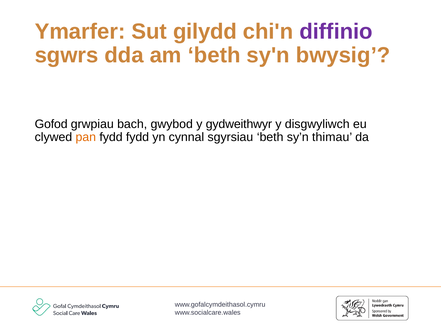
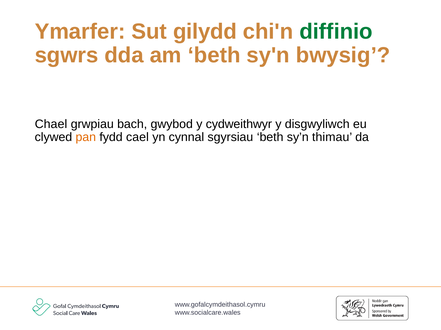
diffinio colour: purple -> green (336, 32)
Gofod: Gofod -> Chael (51, 124)
gydweithwyr: gydweithwyr -> cydweithwyr (239, 124)
fydd fydd: fydd -> cael (137, 138)
